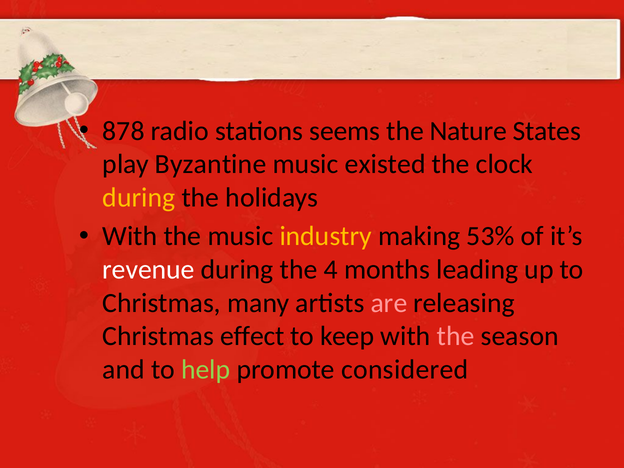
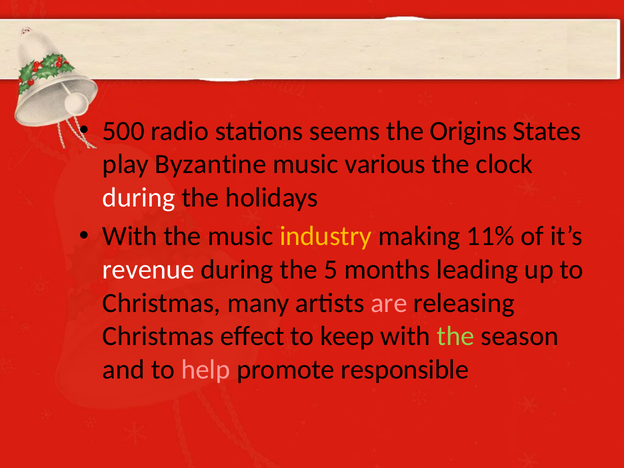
878: 878 -> 500 (123, 131)
Nature: Nature -> Origins (468, 131)
existed: existed -> various (385, 164)
during colour: yellow -> white (139, 197)
53%: 53% -> 11% (490, 236)
4: 4 -> 5 (331, 270)
the colour: pink -> light green (456, 336)
help colour: light green -> pink (206, 369)
considered: considered -> responsible (405, 369)
